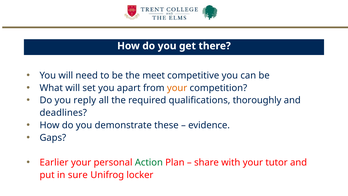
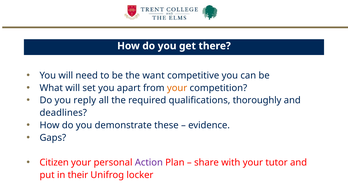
meet: meet -> want (154, 75)
Earlier: Earlier -> Citizen (54, 162)
Action colour: green -> purple (149, 162)
sure: sure -> their (78, 175)
